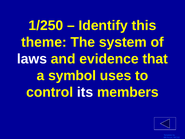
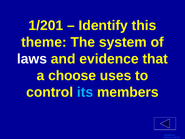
1/250: 1/250 -> 1/201 (46, 25)
symbol: symbol -> choose (72, 75)
its colour: white -> light blue (85, 92)
